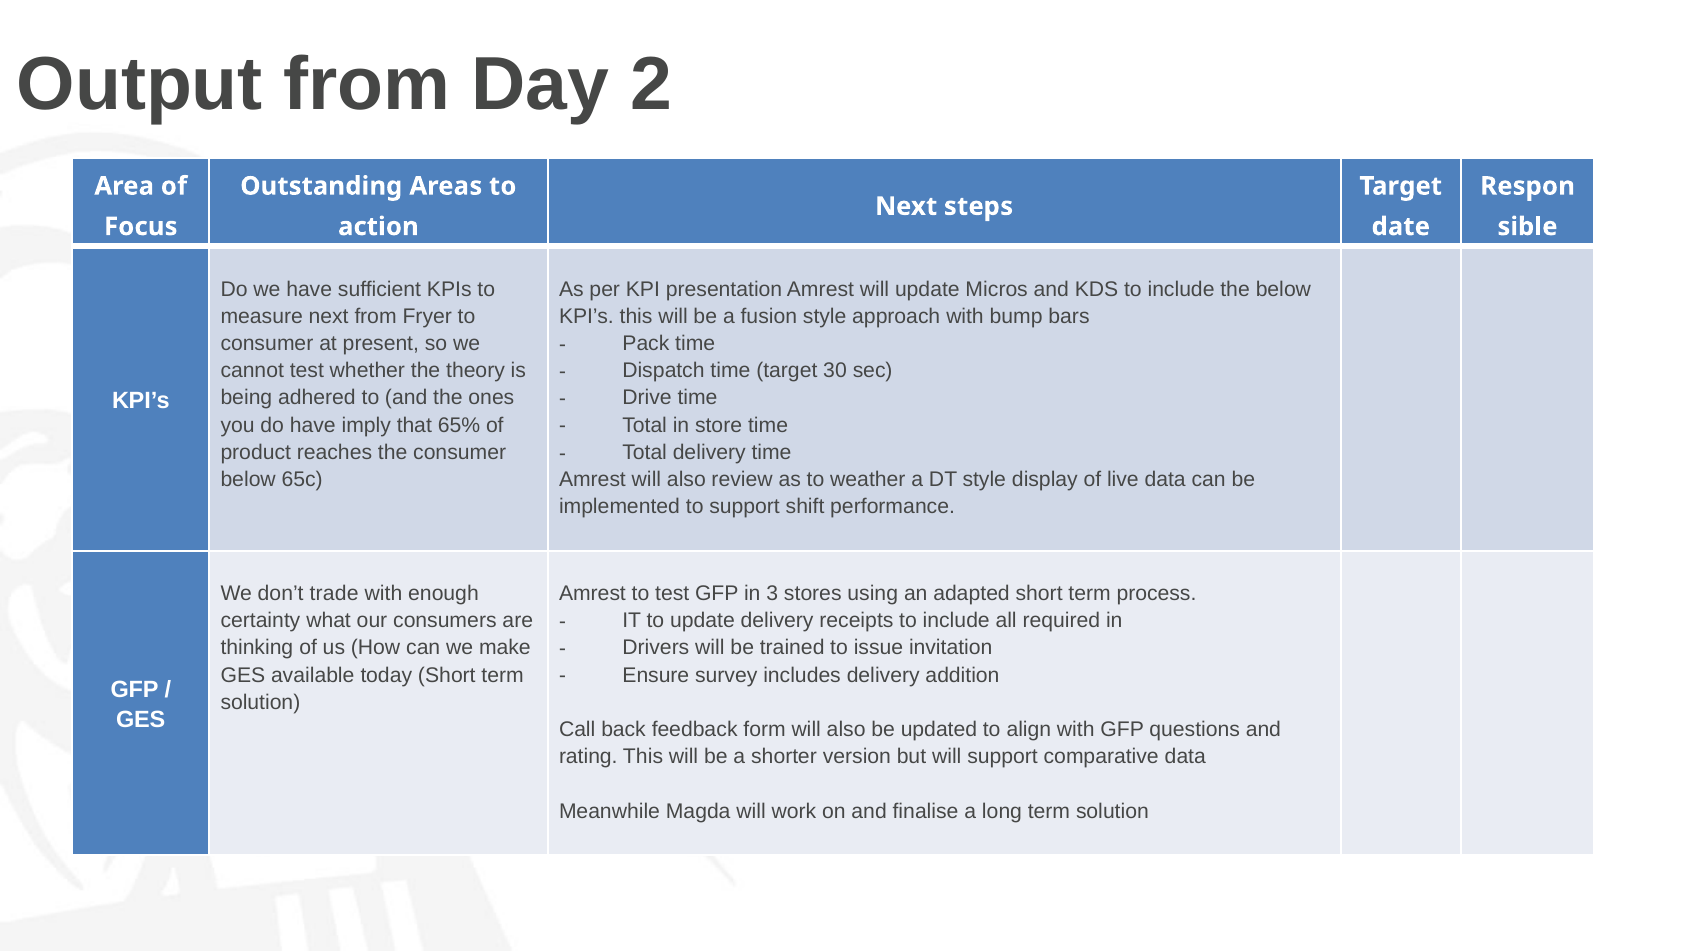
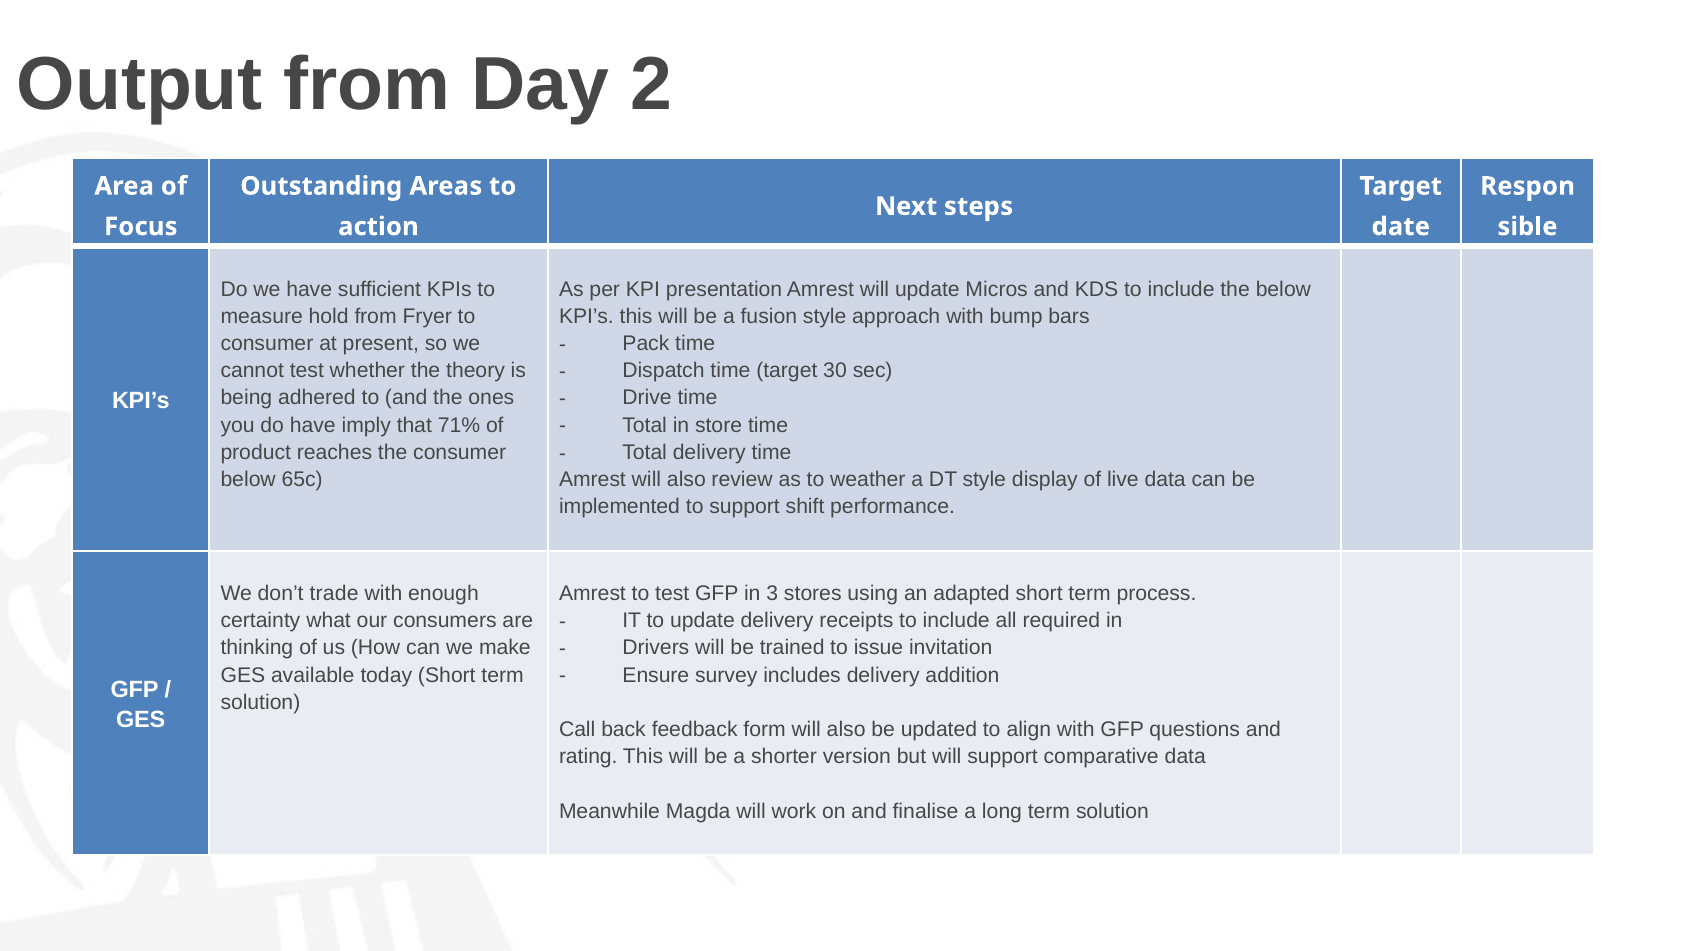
measure next: next -> hold (329, 316)
65%: 65% -> 71% (459, 425)
